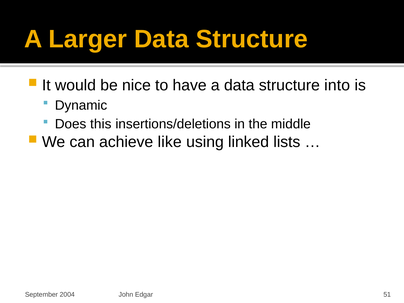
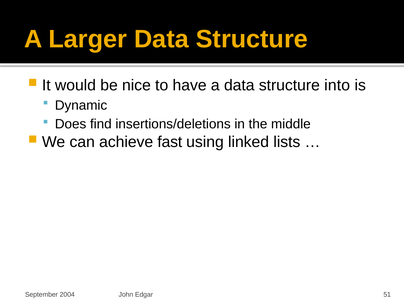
this: this -> find (101, 124)
like: like -> fast (170, 142)
